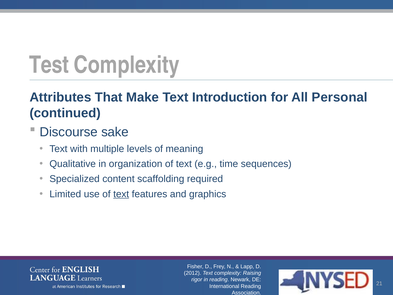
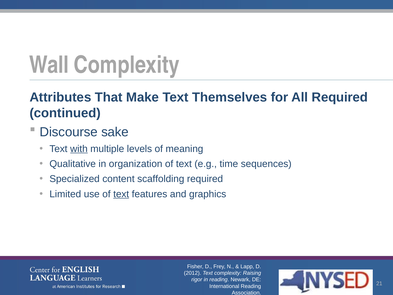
Test: Test -> Wall (49, 65)
Introduction: Introduction -> Themselves (230, 97)
All Personal: Personal -> Required (340, 97)
with underline: none -> present (79, 149)
